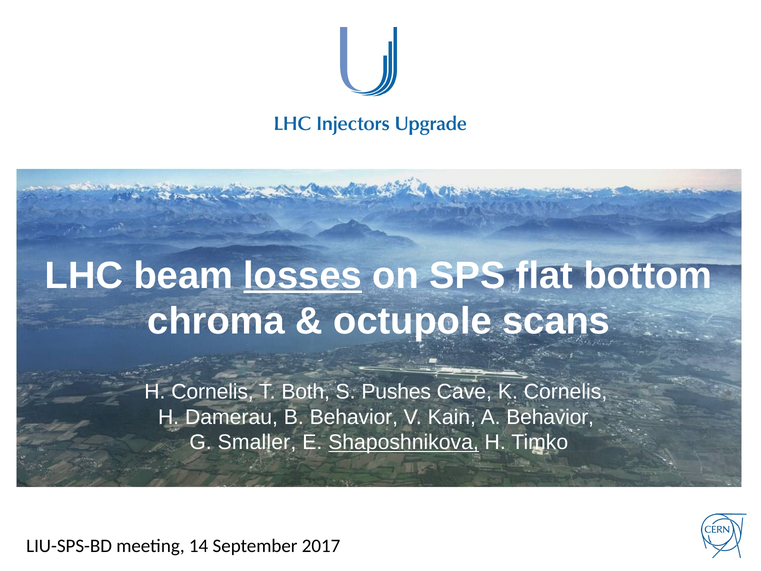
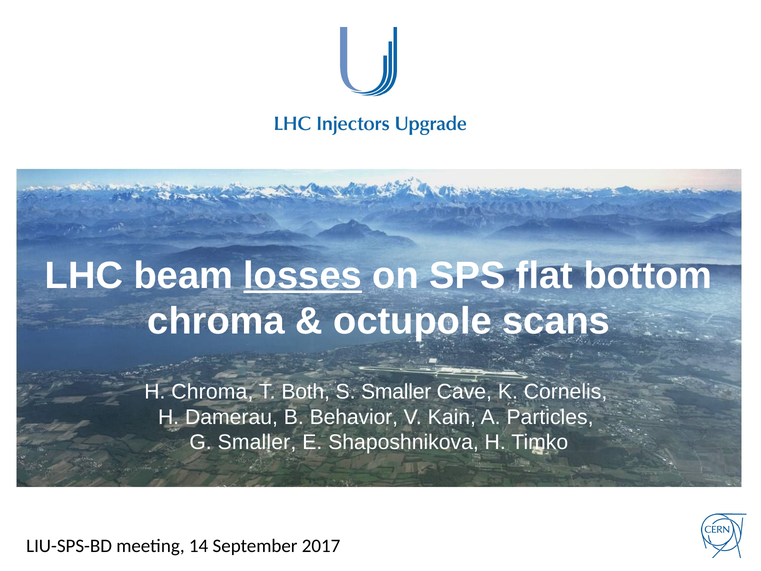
H Cornelis: Cornelis -> Chroma (212, 391)
S Pushes: Pushes -> Smaller (396, 391)
A Behavior: Behavior -> Particles (550, 417)
Shaposhnikova underline: present -> none (404, 442)
